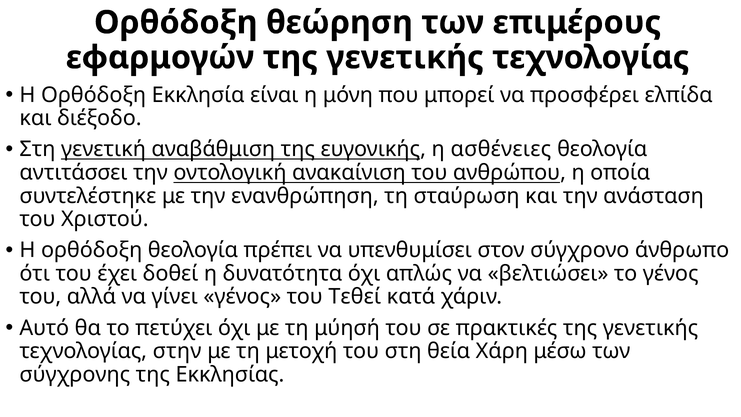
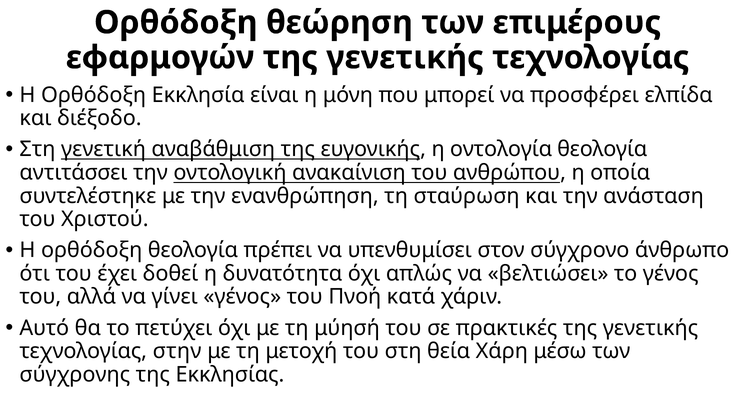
ασθένειες: ασθένειες -> οντολογία (501, 149)
Τεθεί: Τεθεί -> Πνοή (355, 297)
